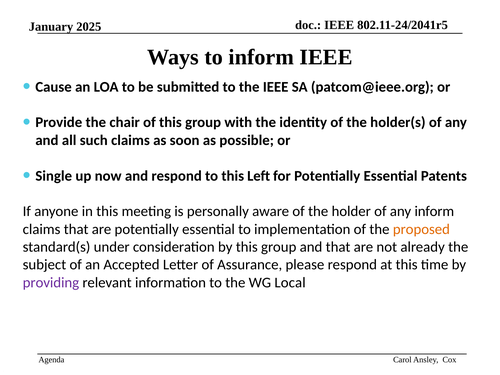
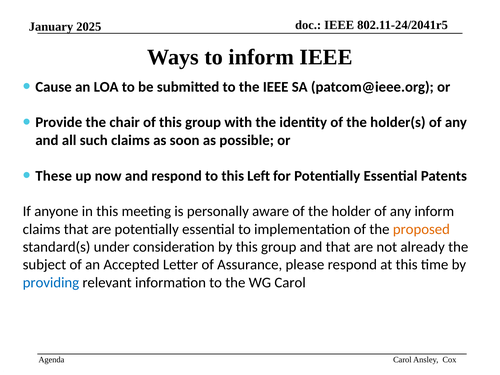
Single: Single -> These (54, 176)
providing colour: purple -> blue (51, 283)
WG Local: Local -> Carol (290, 283)
